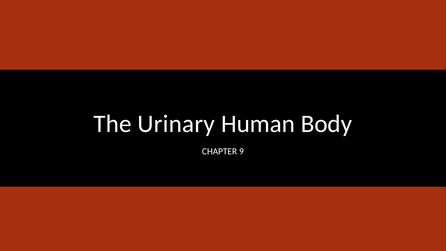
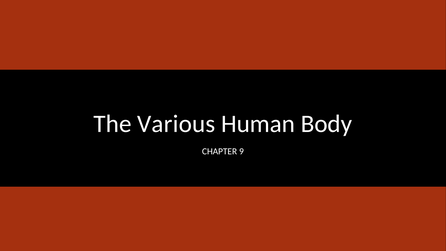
Urinary: Urinary -> Various (176, 124)
